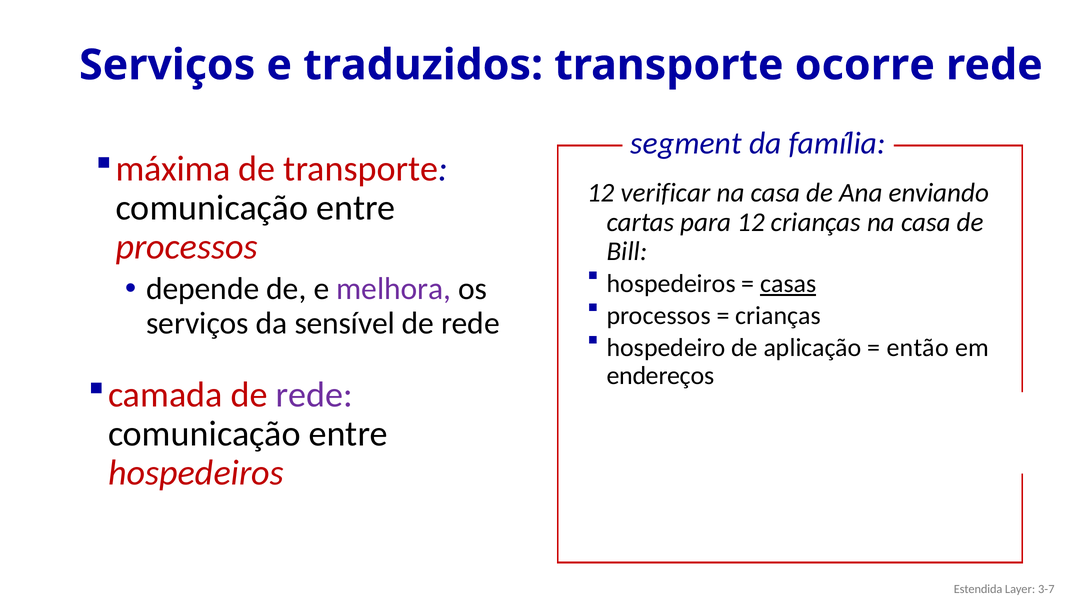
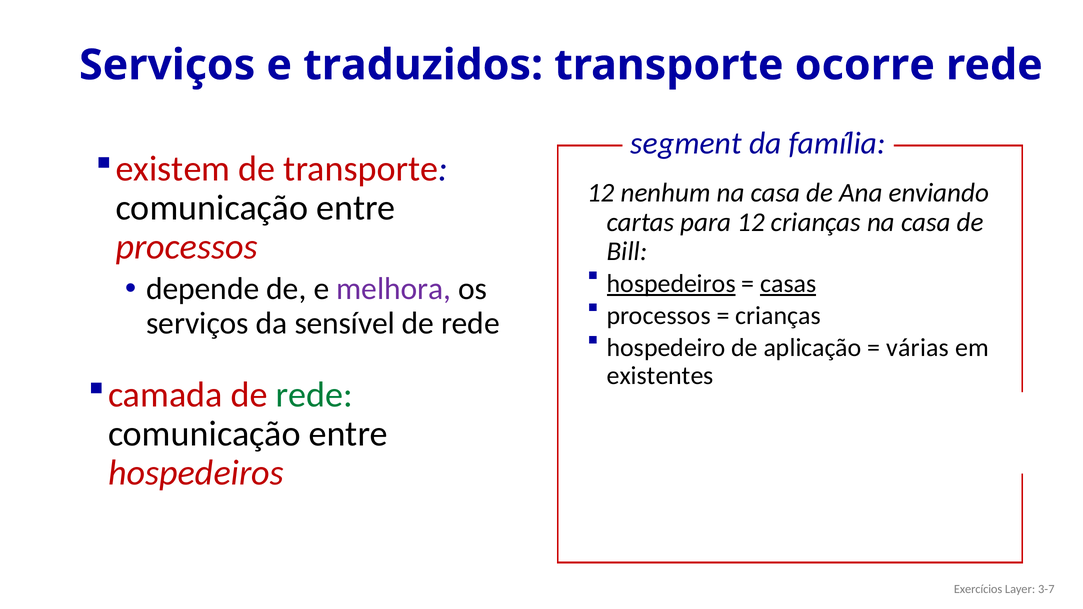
máxima: máxima -> existem (173, 169)
verificar: verificar -> nenhum (666, 193)
hospedeiros underline: none -> present (671, 284)
então: então -> várias (918, 348)
endereços: endereços -> existentes (660, 376)
rede colour: purple -> green (314, 395)
Estendida: Estendida -> Exercícios (978, 589)
